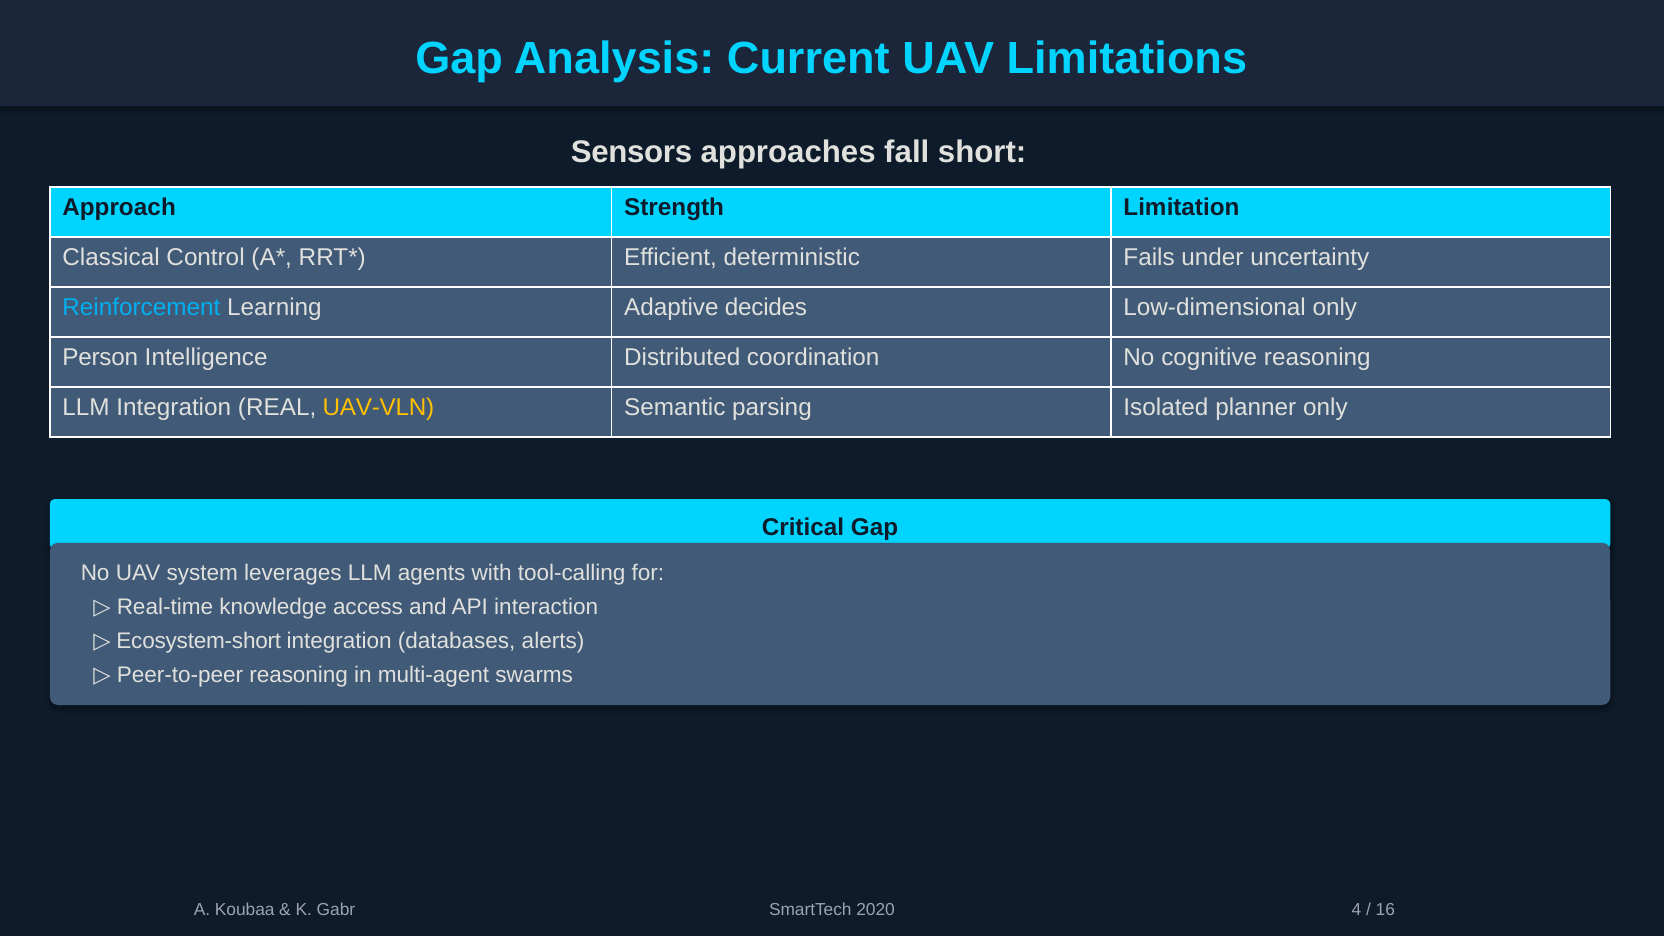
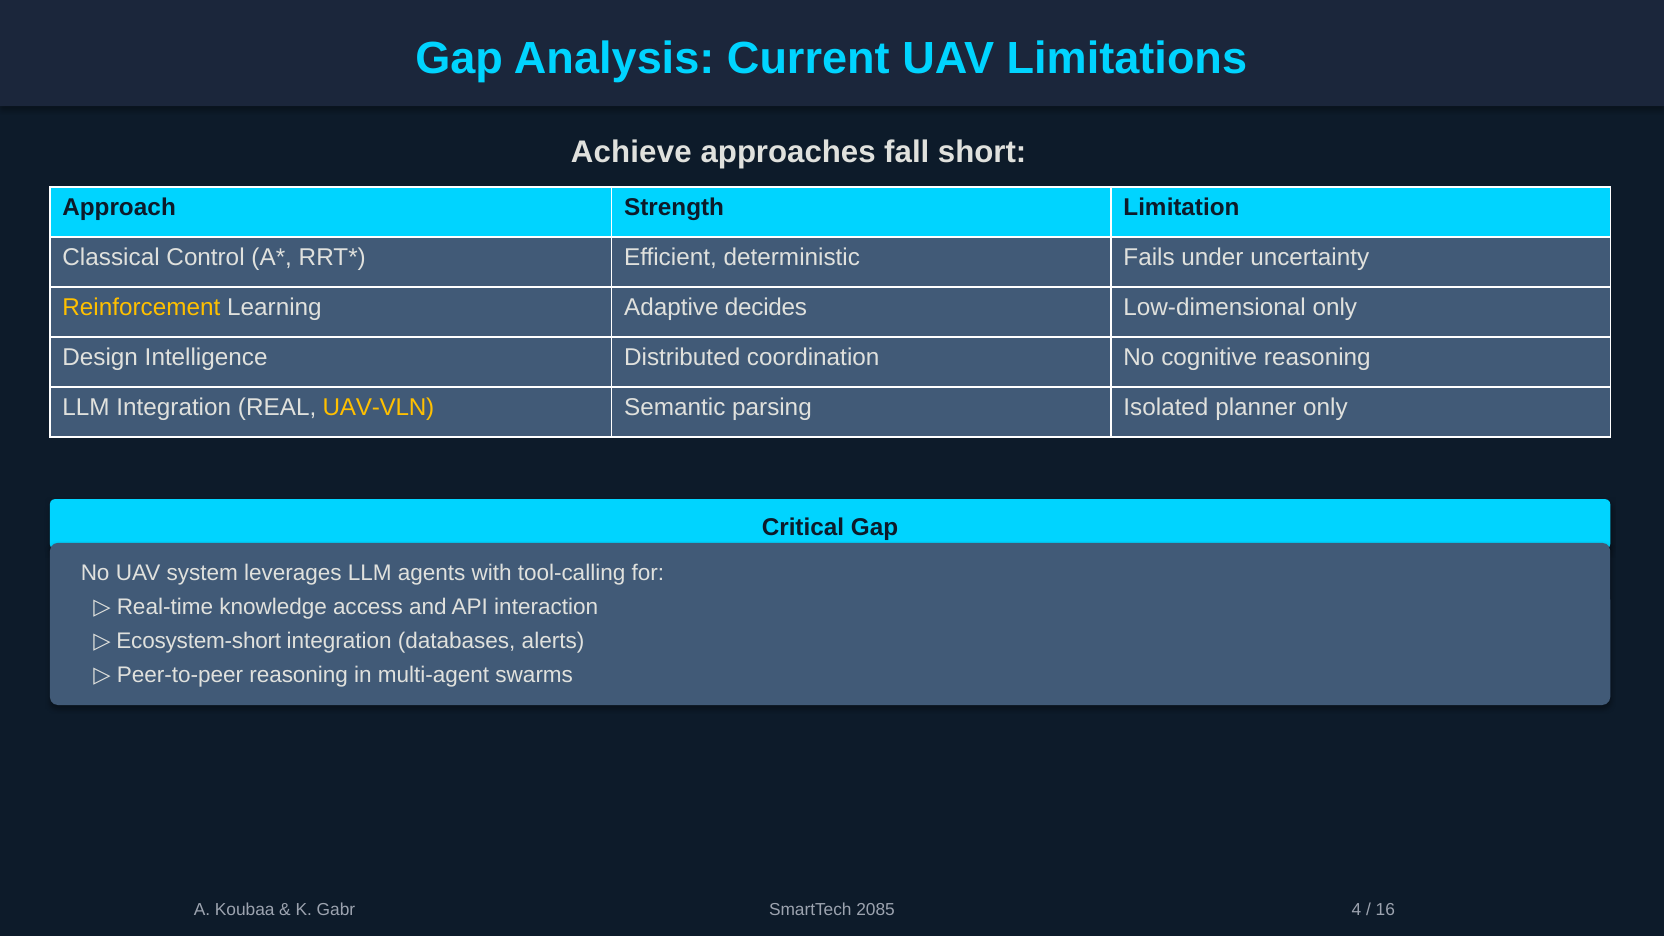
Sensors: Sensors -> Achieve (631, 152)
Reinforcement colour: light blue -> yellow (141, 307)
Person: Person -> Design (100, 357)
2020: 2020 -> 2085 (876, 910)
